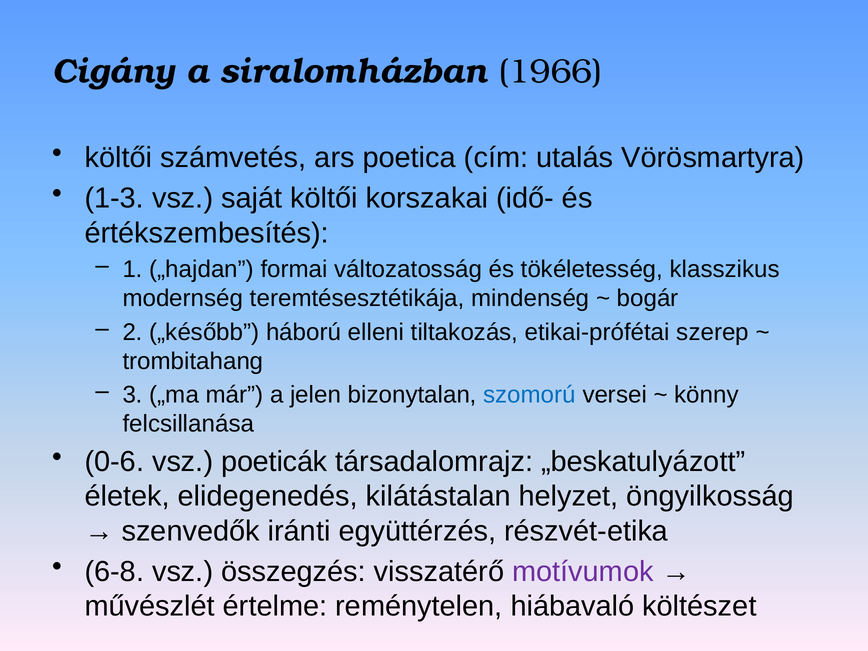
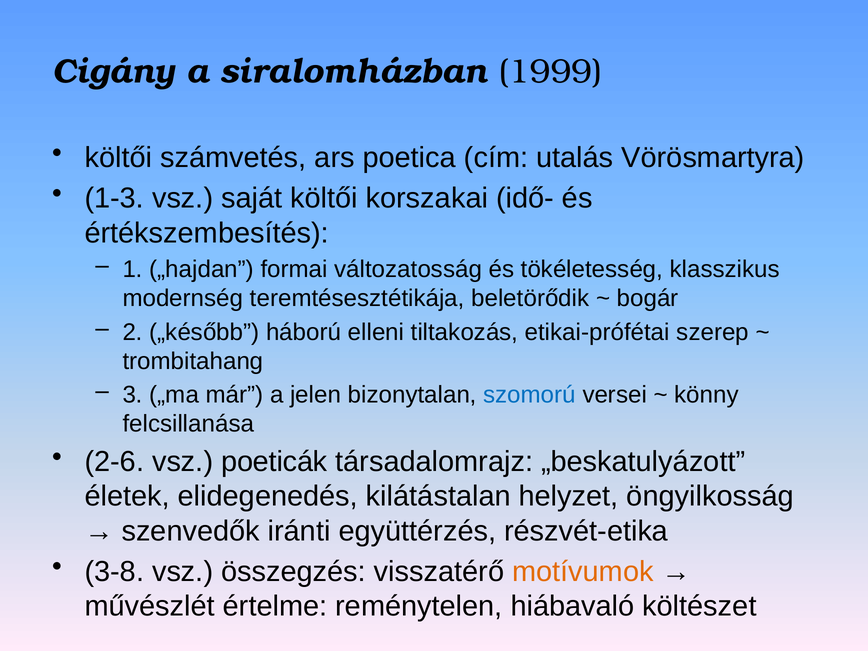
1966: 1966 -> 1999 (551, 72)
mindenség: mindenség -> beletörődik (530, 298)
0-6: 0-6 -> 2-6 (114, 462)
6-8: 6-8 -> 3-8 (114, 572)
motívumok colour: purple -> orange (583, 572)
